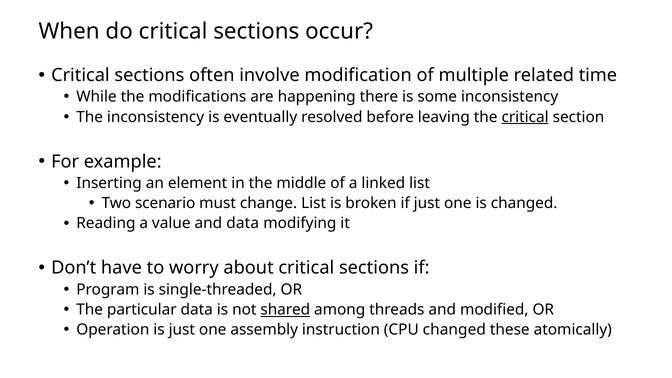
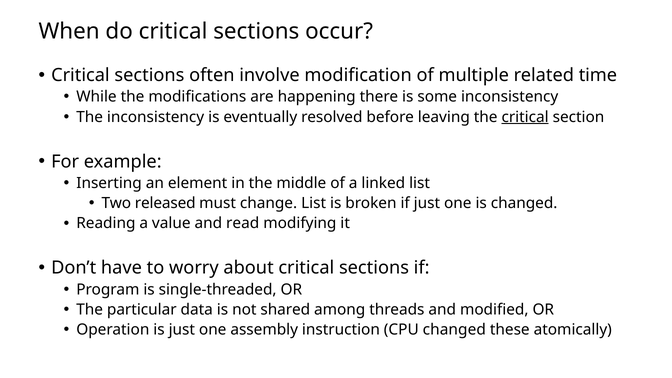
scenario: scenario -> released (165, 203)
and data: data -> read (243, 223)
shared underline: present -> none (285, 310)
